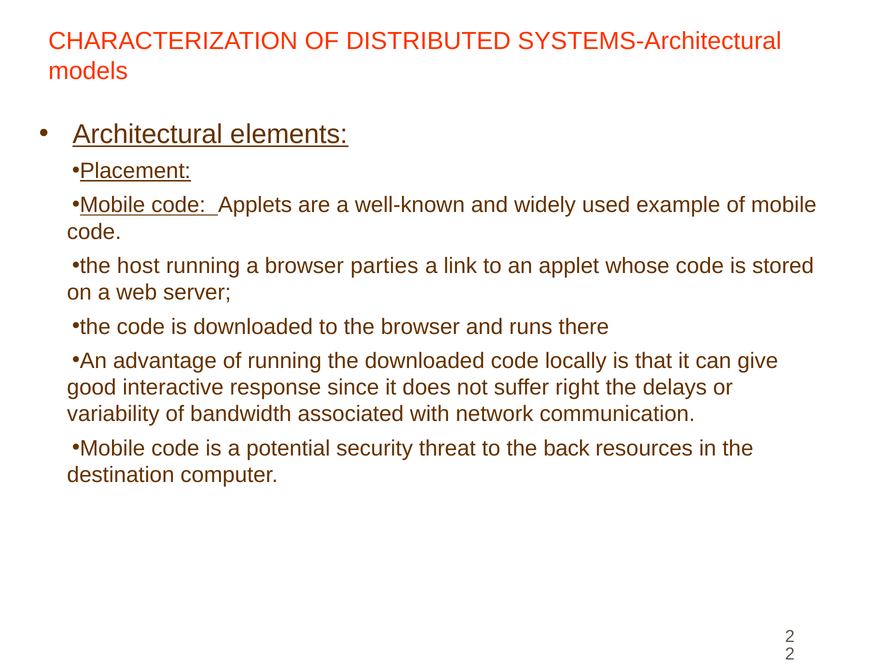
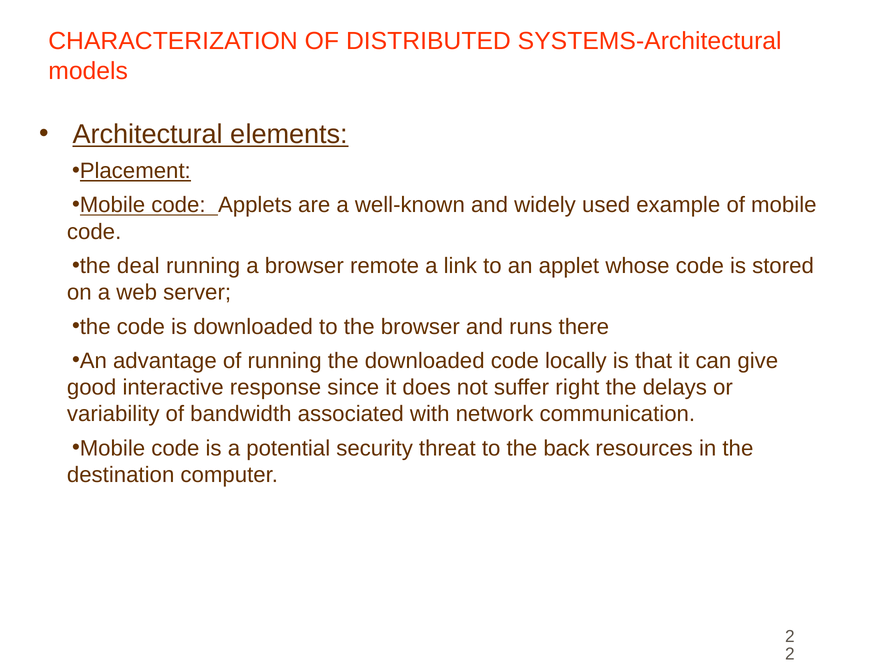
host: host -> deal (138, 266)
parties: parties -> remote (385, 266)
